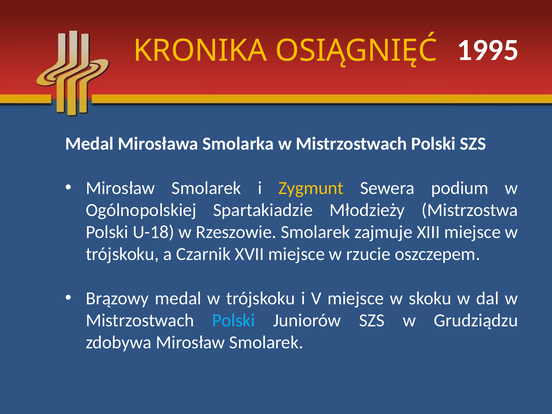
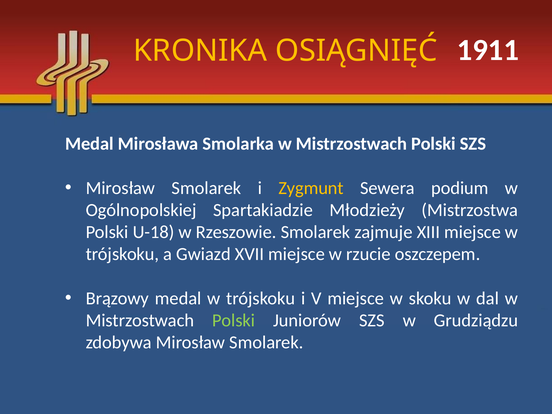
1995: 1995 -> 1911 (488, 50)
Czarnik: Czarnik -> Gwiazd (204, 254)
Polski colour: light blue -> light green (234, 320)
